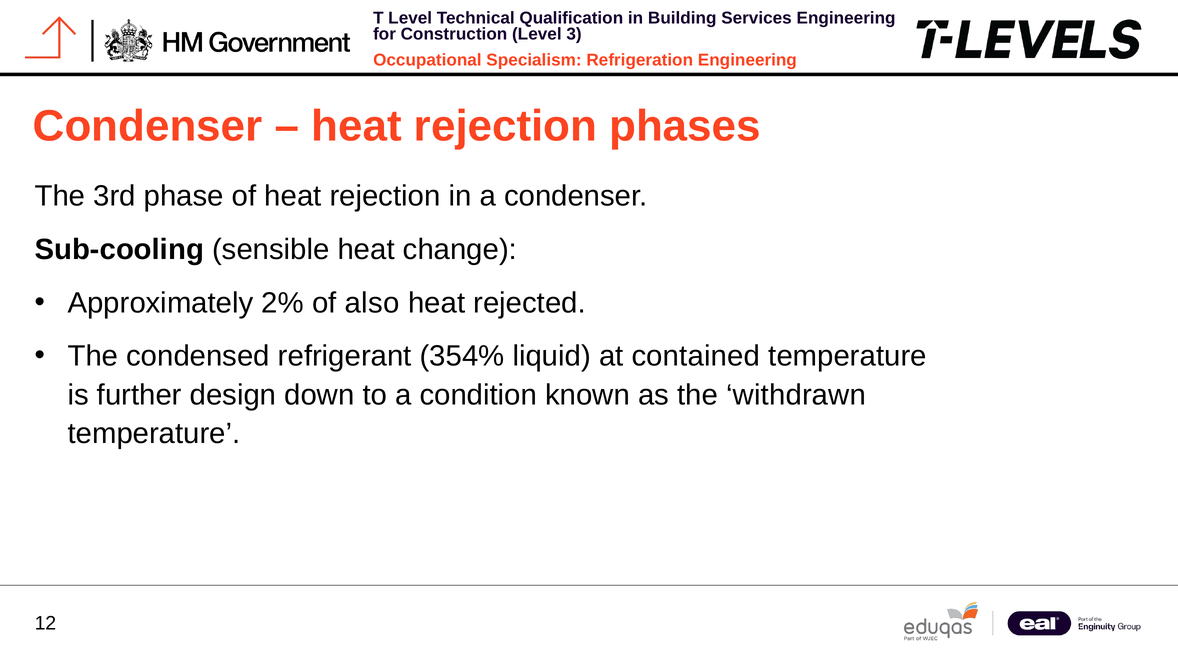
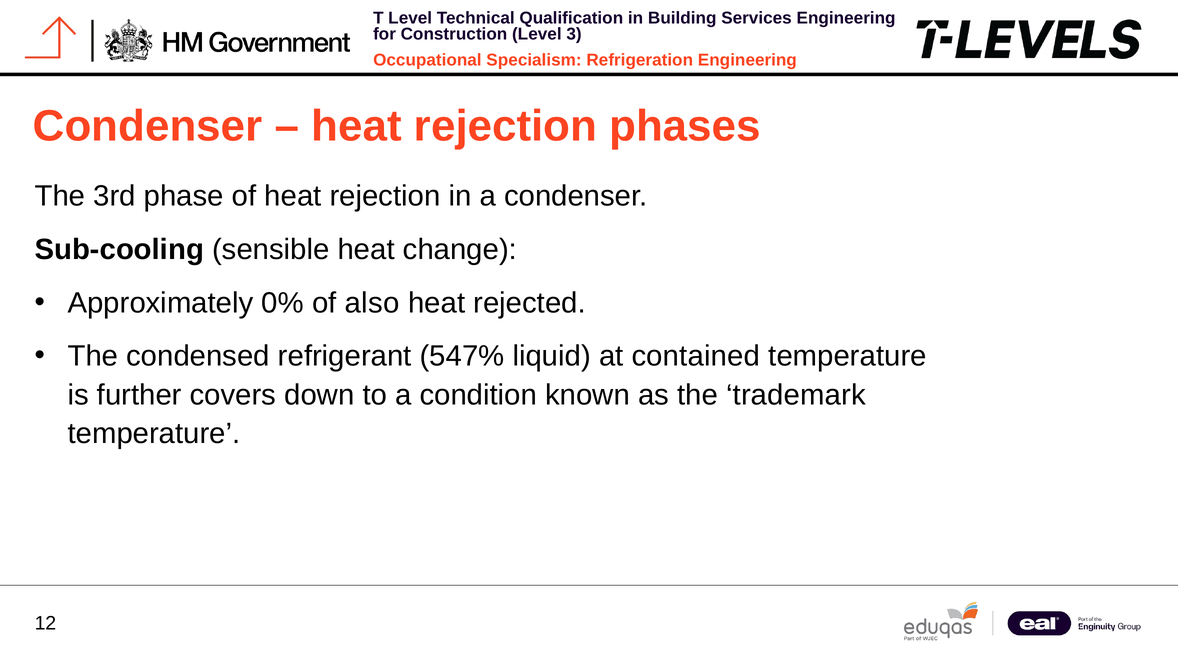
2%: 2% -> 0% (283, 303)
354%: 354% -> 547% (462, 356)
design: design -> covers (233, 395)
withdrawn: withdrawn -> trademark (796, 395)
